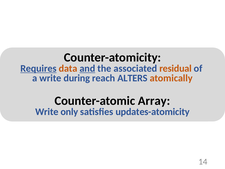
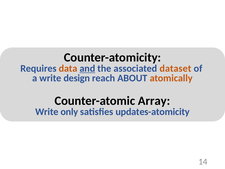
Requires underline: present -> none (38, 68)
residual: residual -> dataset (175, 68)
during: during -> design (77, 78)
ALTERS: ALTERS -> ABOUT (132, 78)
